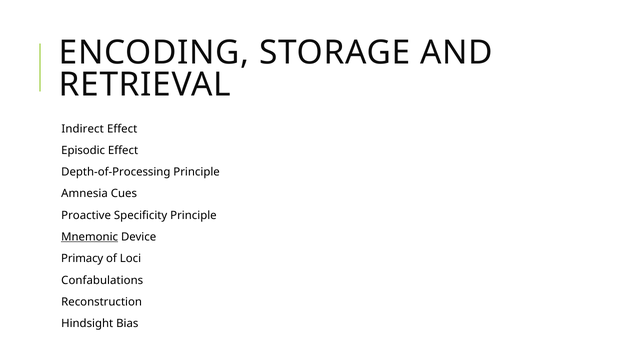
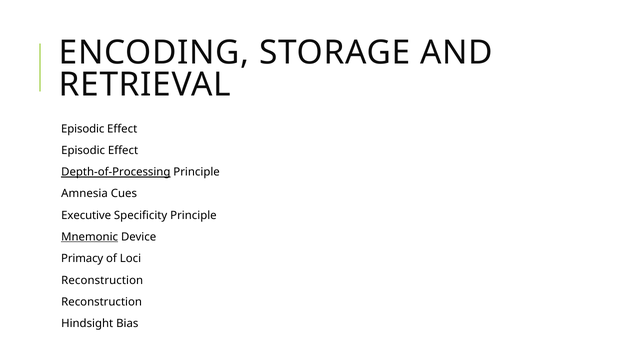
Indirect: Indirect -> Episodic (83, 129)
Depth-of-Processing underline: none -> present (116, 172)
Proactive: Proactive -> Executive (86, 216)
Confabulations: Confabulations -> Reconstruction (102, 281)
